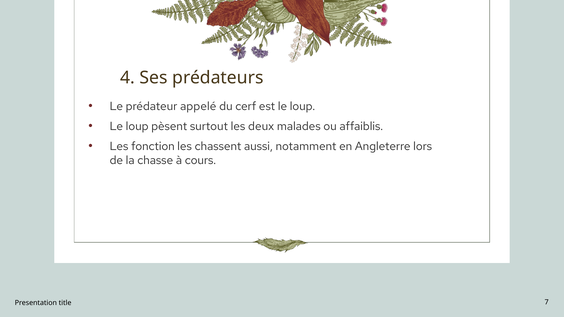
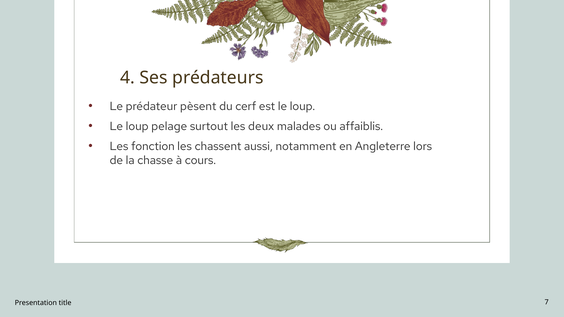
appelé: appelé -> pèsent (198, 106)
pèsent: pèsent -> pelage (169, 126)
